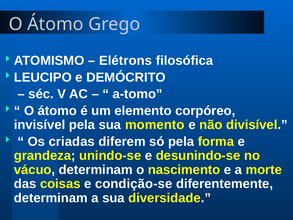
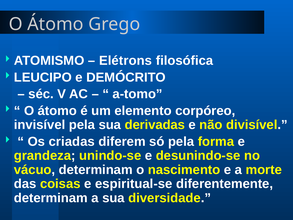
momento: momento -> derivadas (155, 125)
condição-se: condição-se -> espiritual-se (134, 184)
